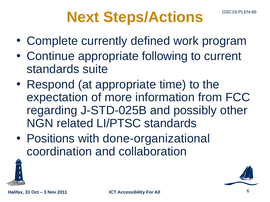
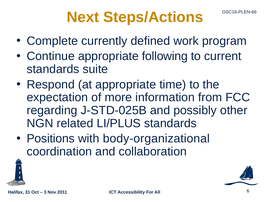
LI/PTSC: LI/PTSC -> LI/PLUS (119, 124)
done-organizational: done-organizational -> body-organizational (156, 139)
